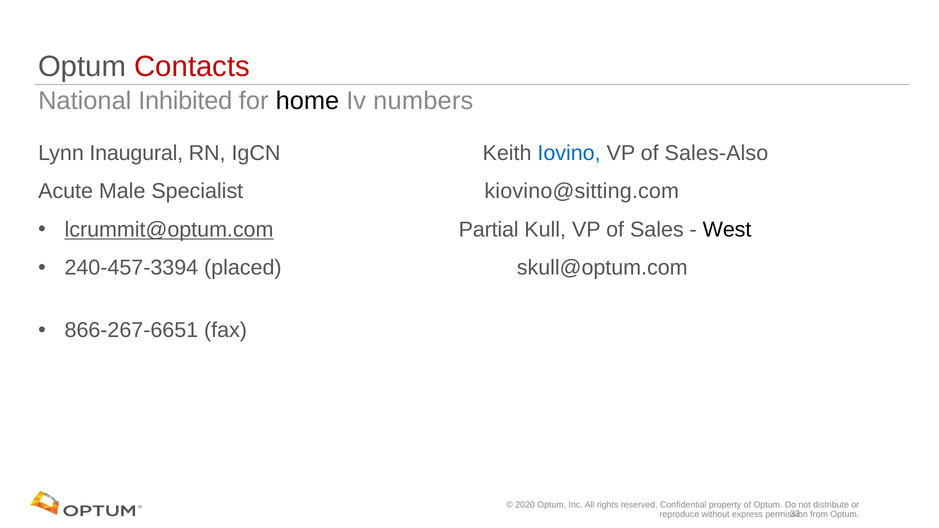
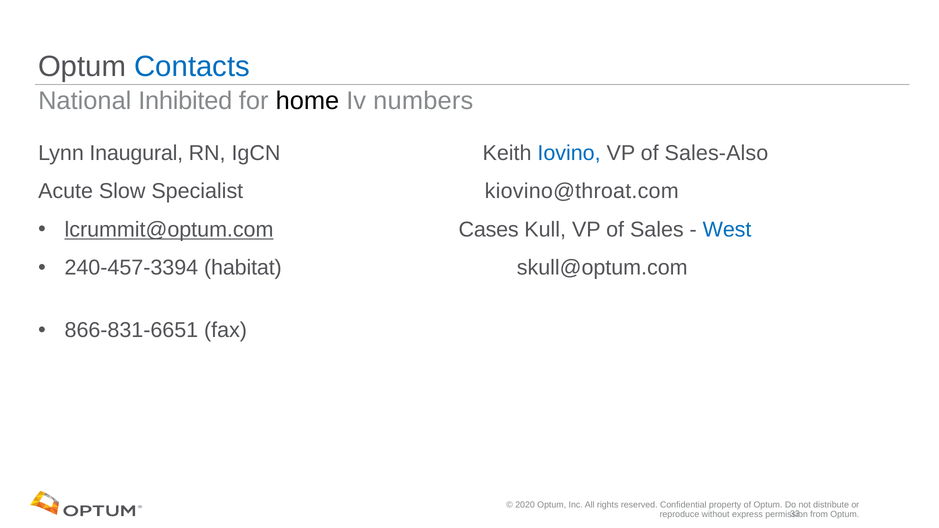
Contacts colour: red -> blue (192, 67)
Male: Male -> Slow (122, 191)
kiovino@sitting.com: kiovino@sitting.com -> kiovino@throat.com (582, 191)
Partial: Partial -> Cases (489, 230)
West colour: black -> blue (727, 230)
placed: placed -> habitat (243, 268)
866-267-6651: 866-267-6651 -> 866-831-6651 (131, 330)
